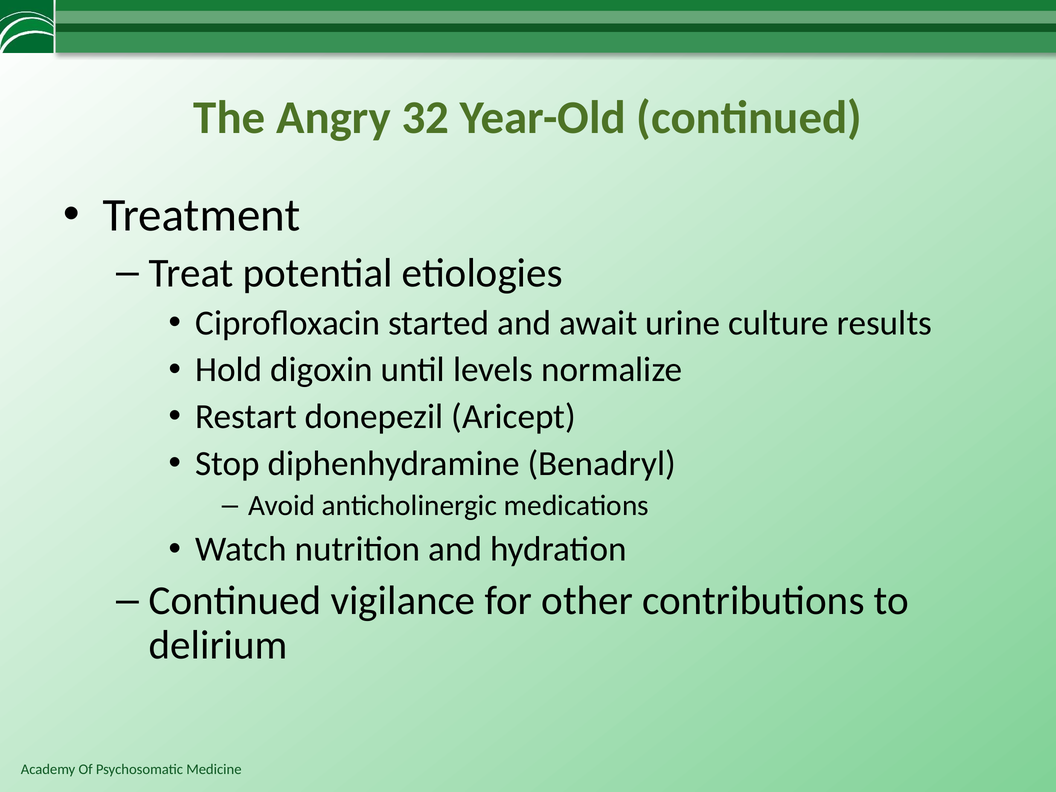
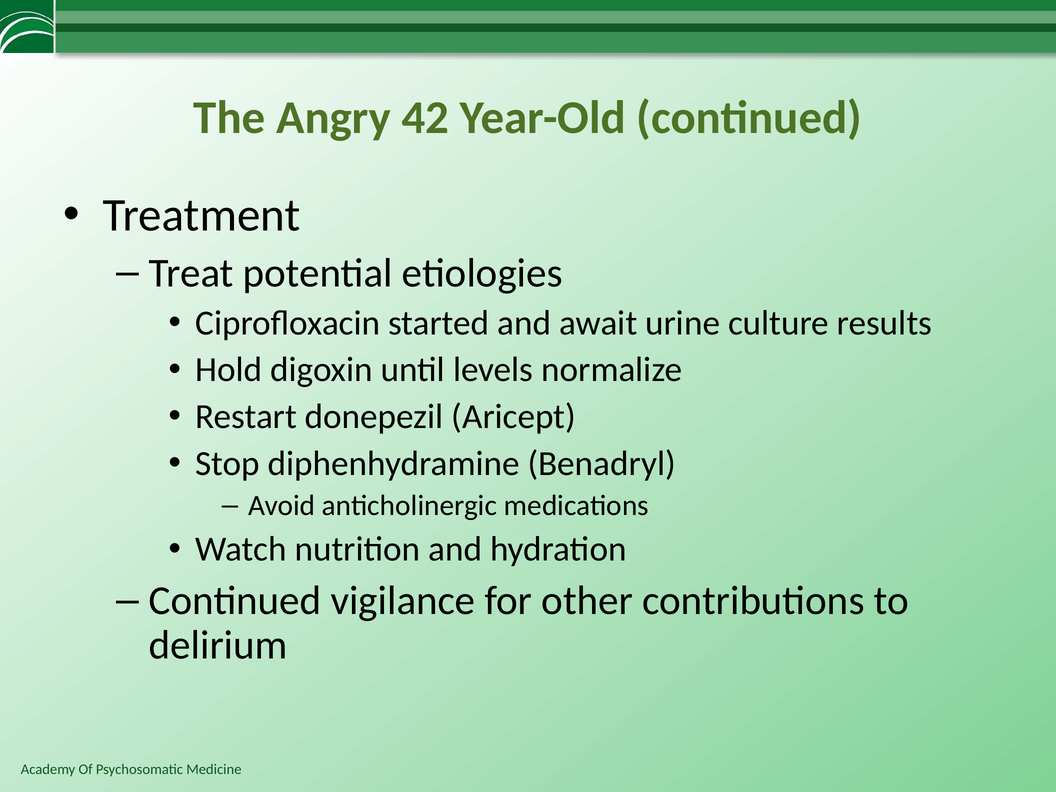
32: 32 -> 42 (425, 118)
